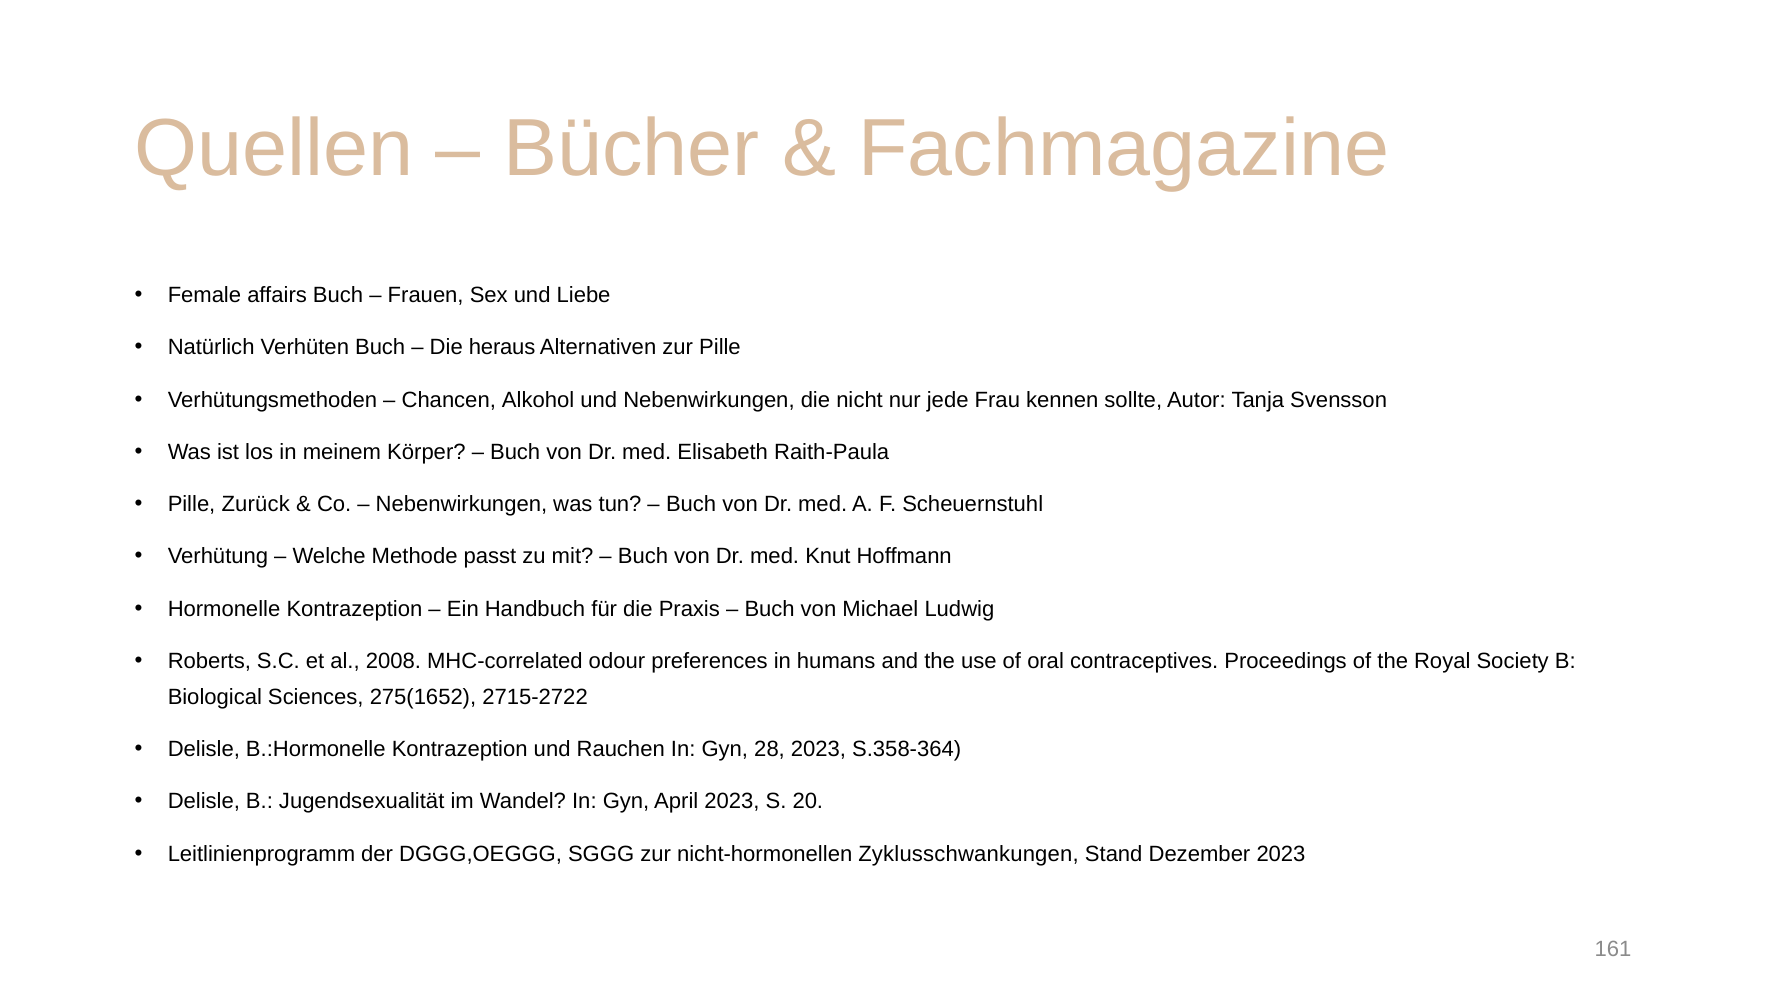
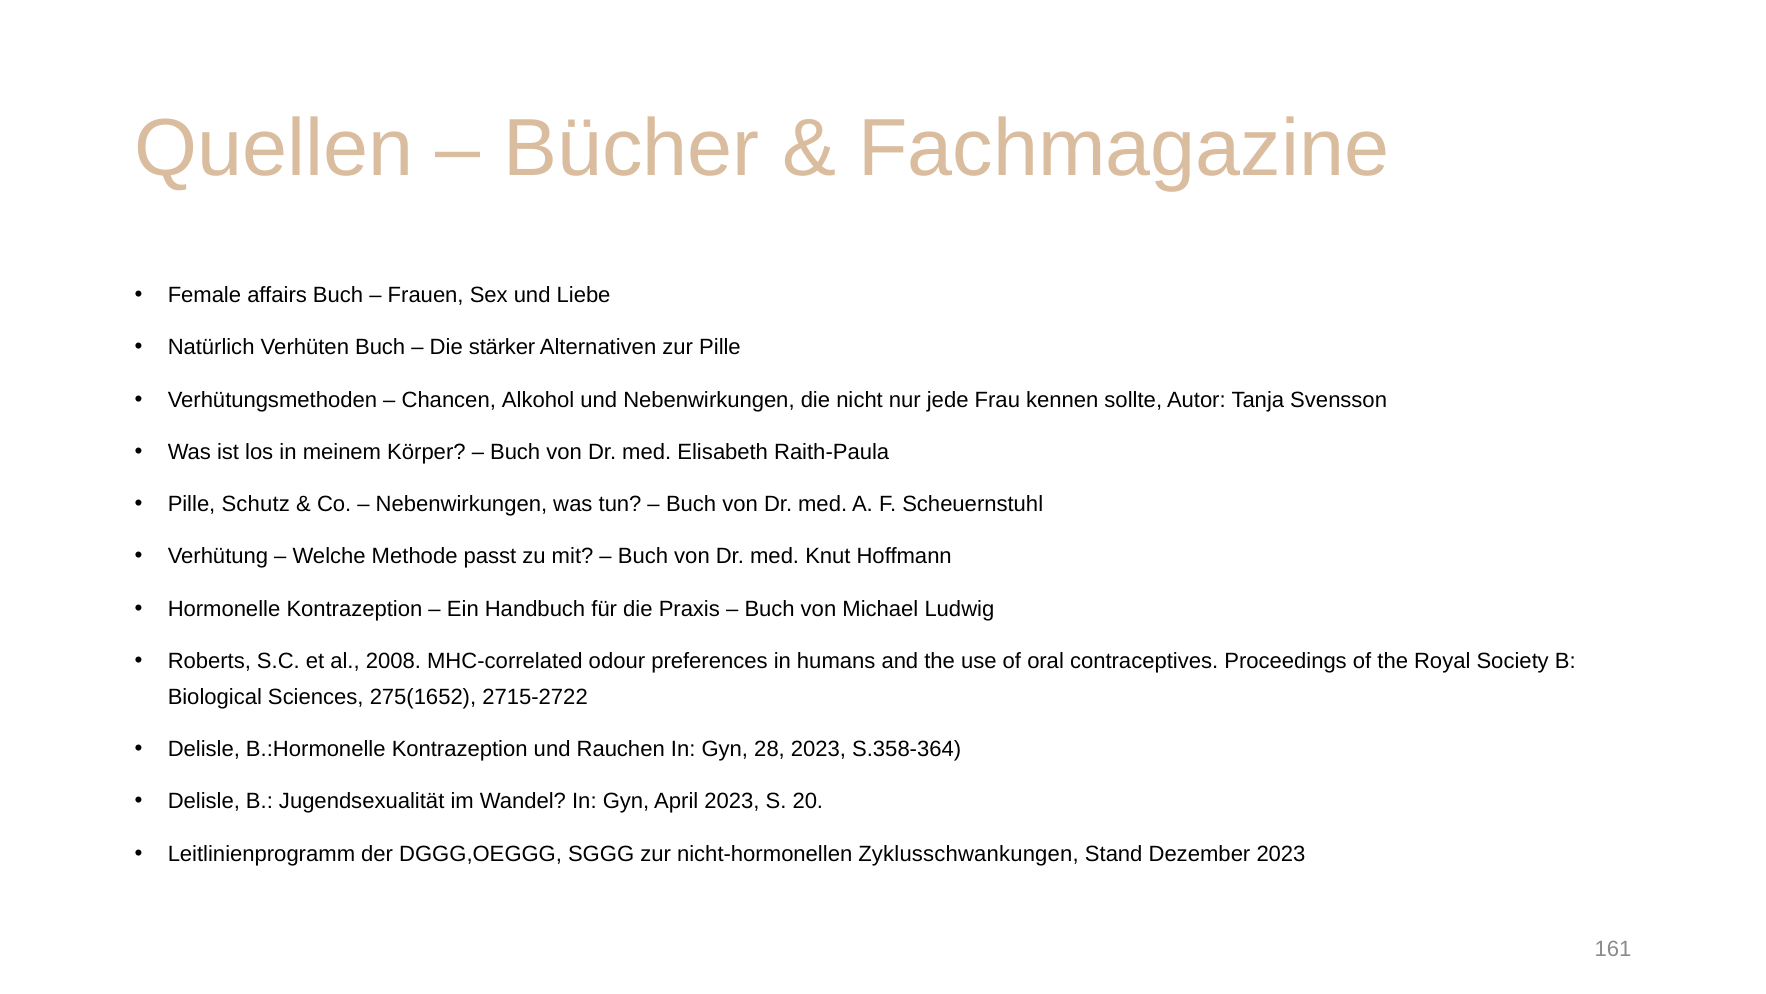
heraus: heraus -> stärker (502, 347)
Zurück: Zurück -> Schutz (256, 504)
